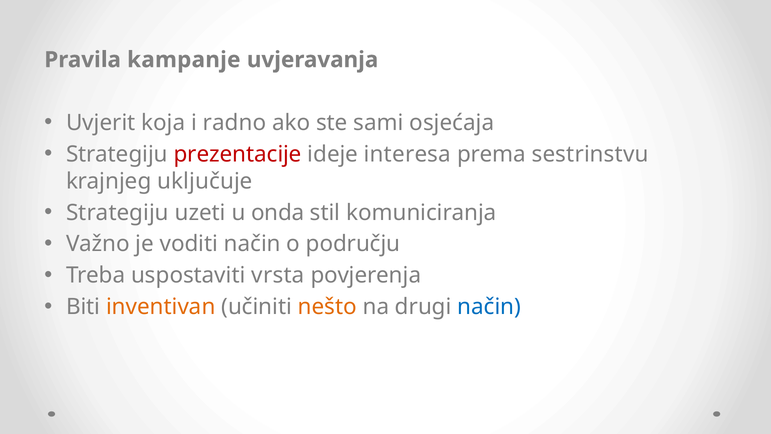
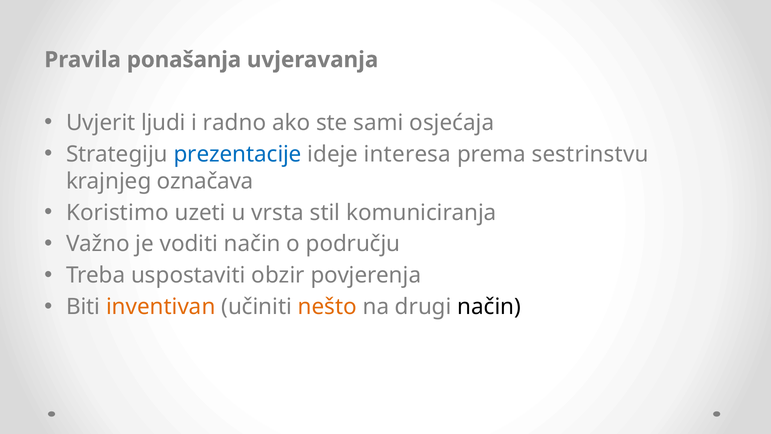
kampanje: kampanje -> ponašanja (184, 60)
koja: koja -> ljudi (163, 123)
prezentacije colour: red -> blue (238, 154)
uključuje: uključuje -> označava (205, 181)
Strategiju: Strategiju -> Koristimo (117, 212)
onda: onda -> vrsta (278, 212)
vrsta: vrsta -> obzir (278, 275)
način colour: blue -> black (489, 307)
